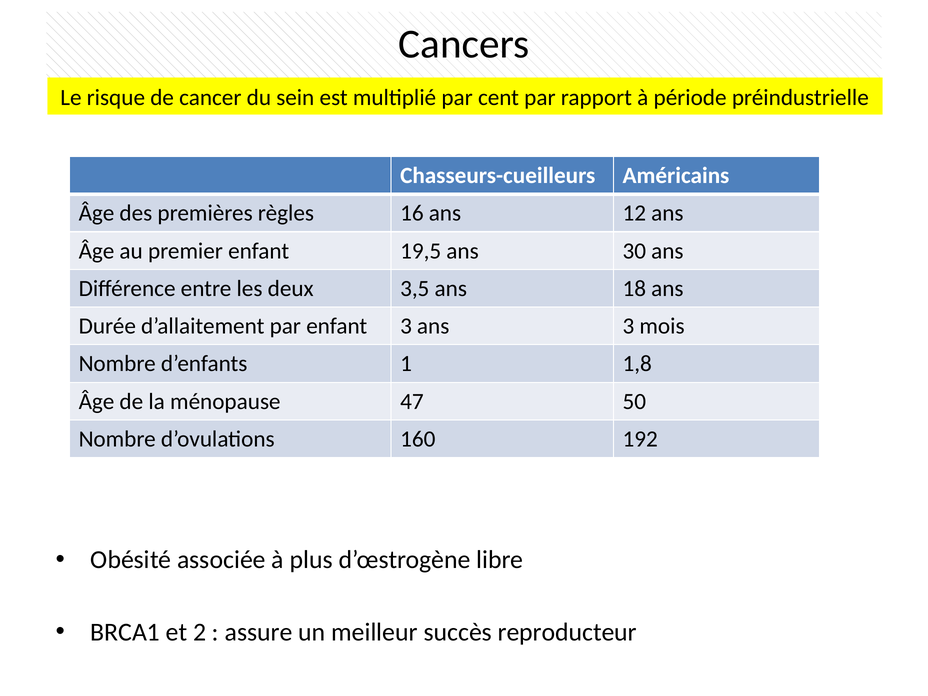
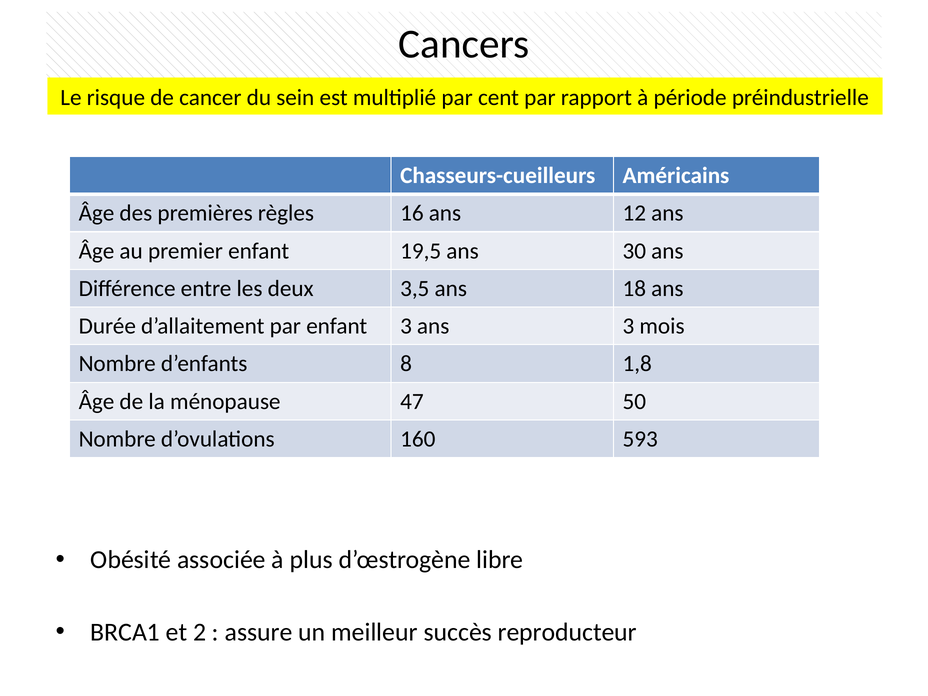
1: 1 -> 8 (406, 364)
192: 192 -> 593 (640, 439)
